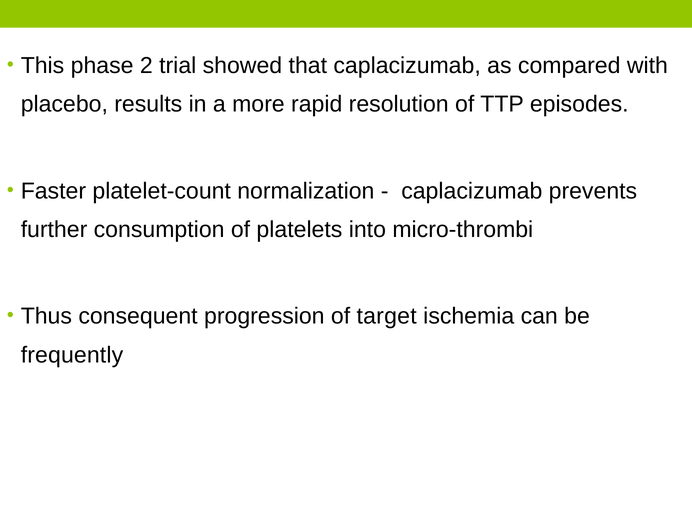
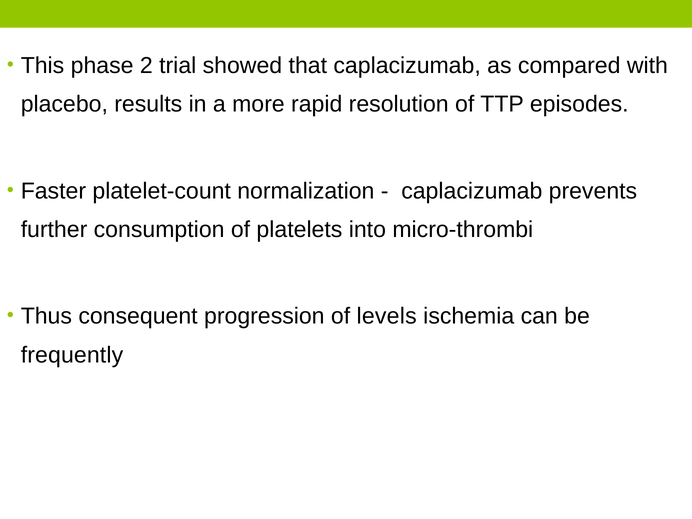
target: target -> levels (387, 316)
